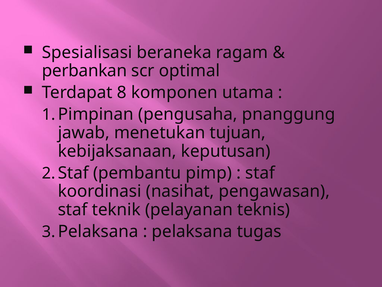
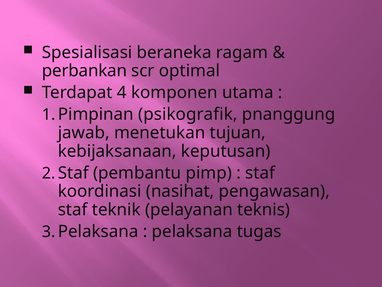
8: 8 -> 4 (122, 92)
pengusaha: pengusaha -> psikografik (188, 114)
